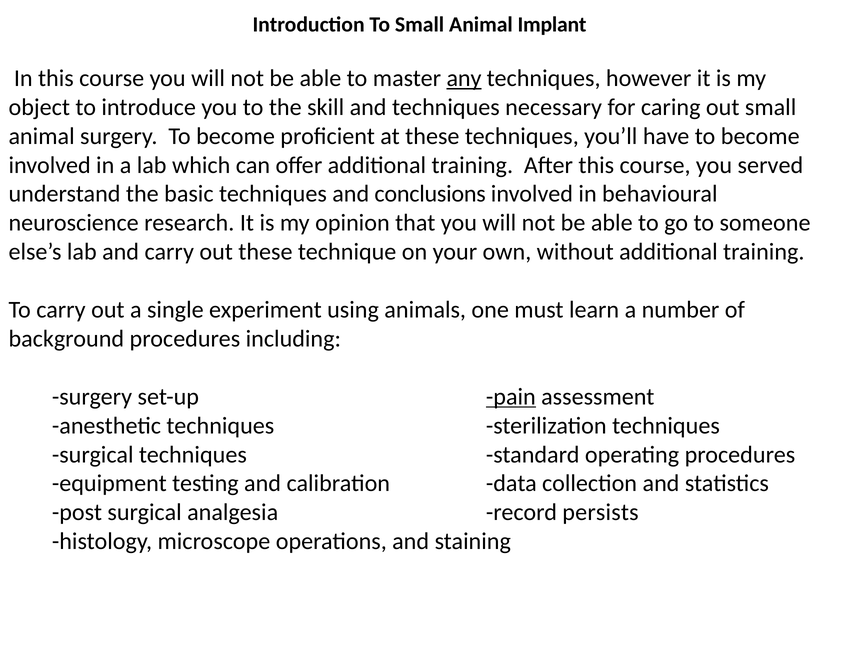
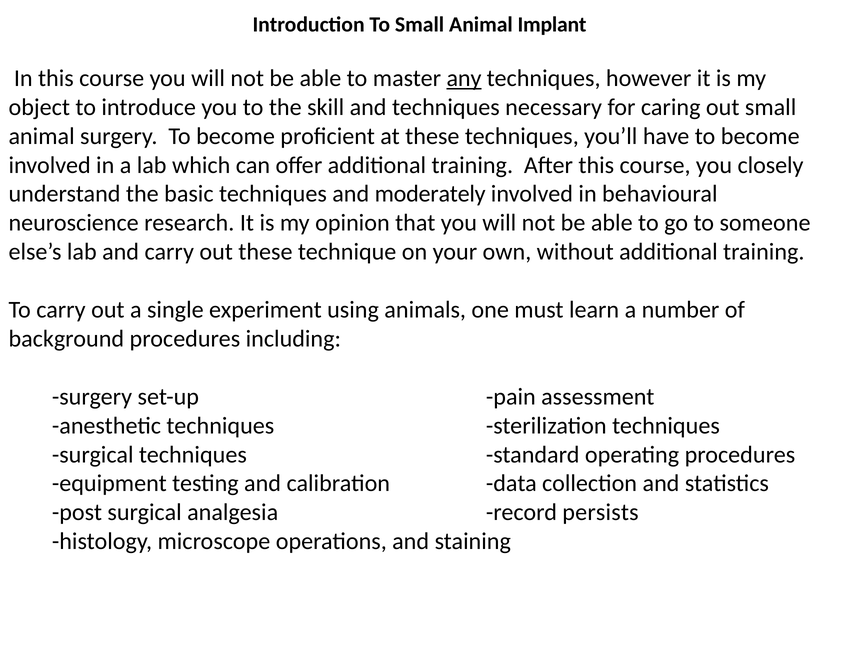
served: served -> closely (771, 165)
conclusions: conclusions -> moderately (430, 194)
pain underline: present -> none (511, 397)
